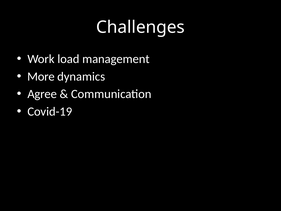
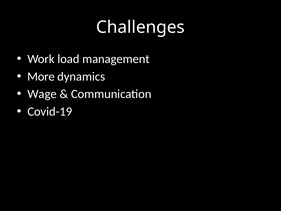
Agree: Agree -> Wage (42, 94)
